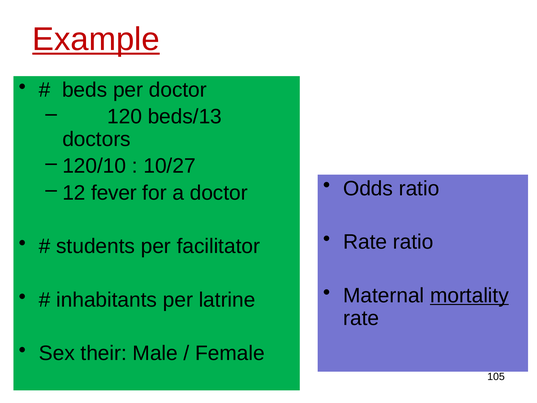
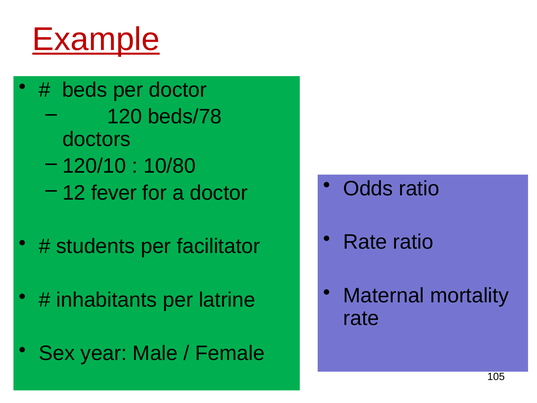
beds/13: beds/13 -> beds/78 (185, 117)
10/27: 10/27 -> 10/80 (170, 166)
mortality underline: present -> none (469, 295)
their: their -> year (104, 353)
